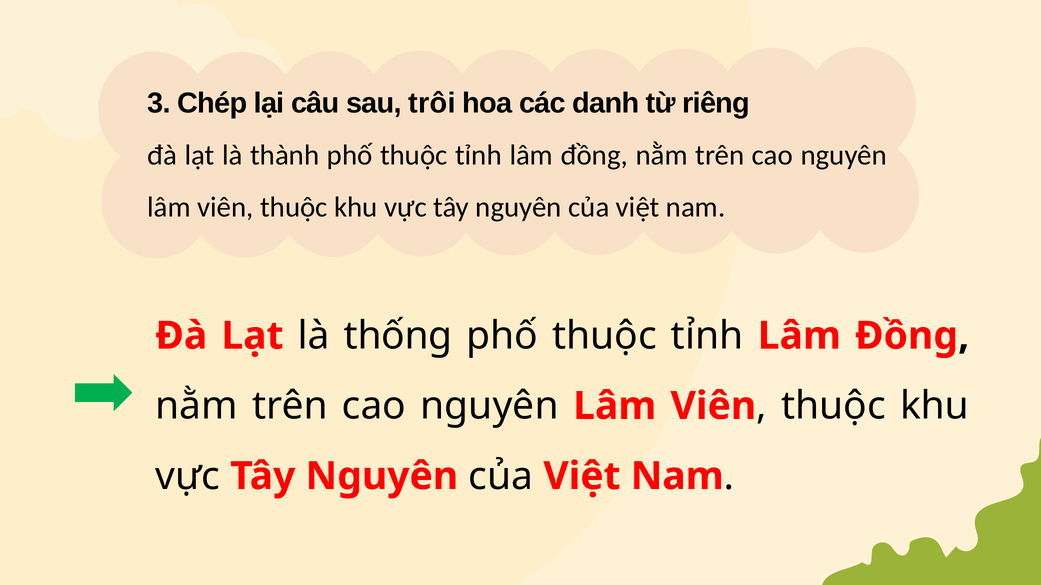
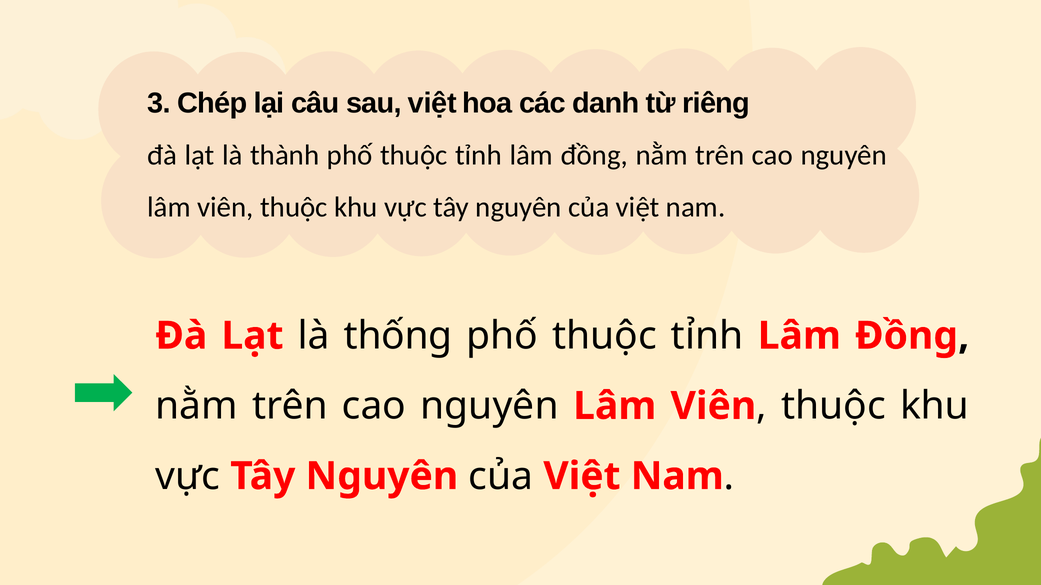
sau trôi: trôi -> việt (432, 103)
